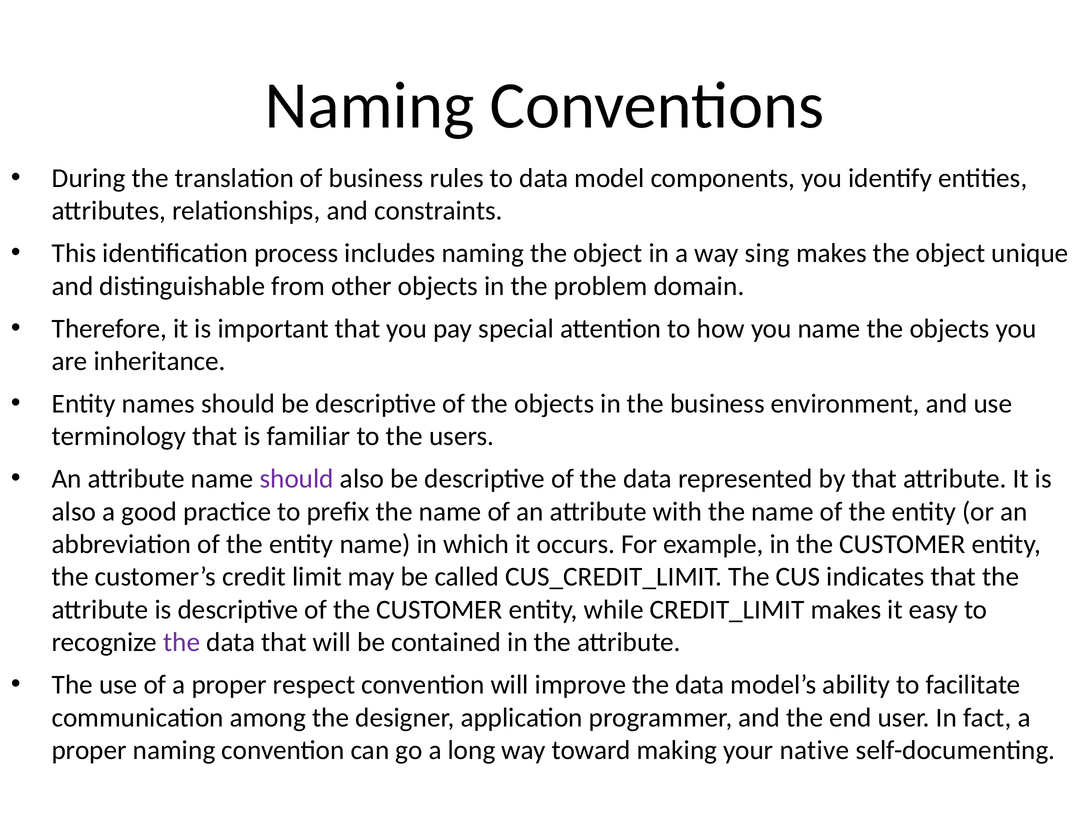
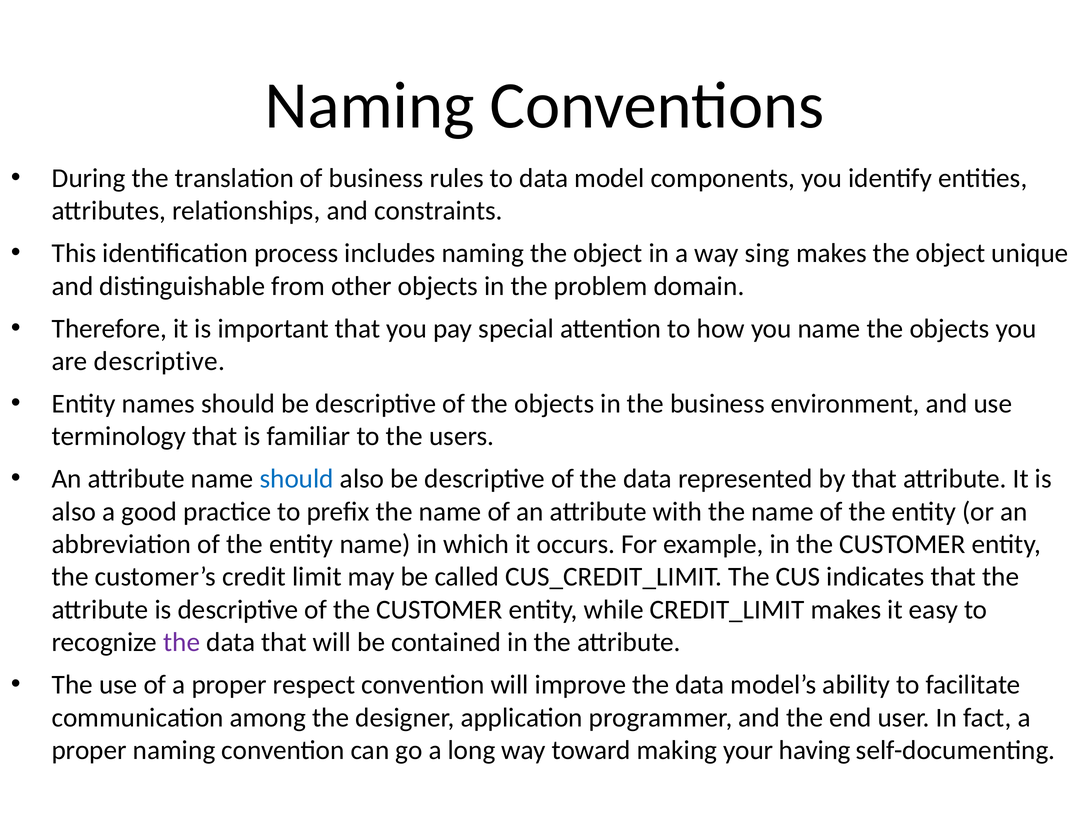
are inheritance: inheritance -> descriptive (159, 361)
should colour: purple -> blue (297, 479)
native: native -> having (815, 750)
